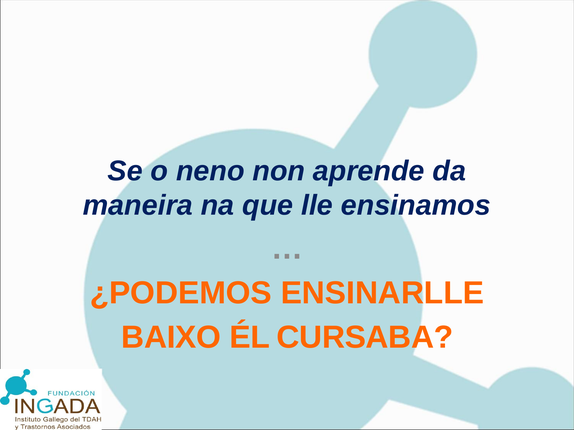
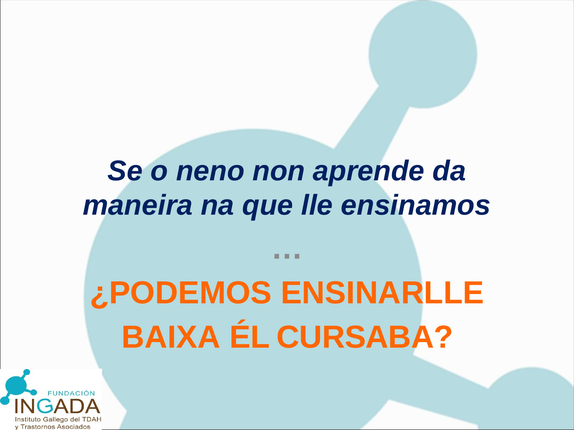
BAIXO: BAIXO -> BAIXA (171, 338)
